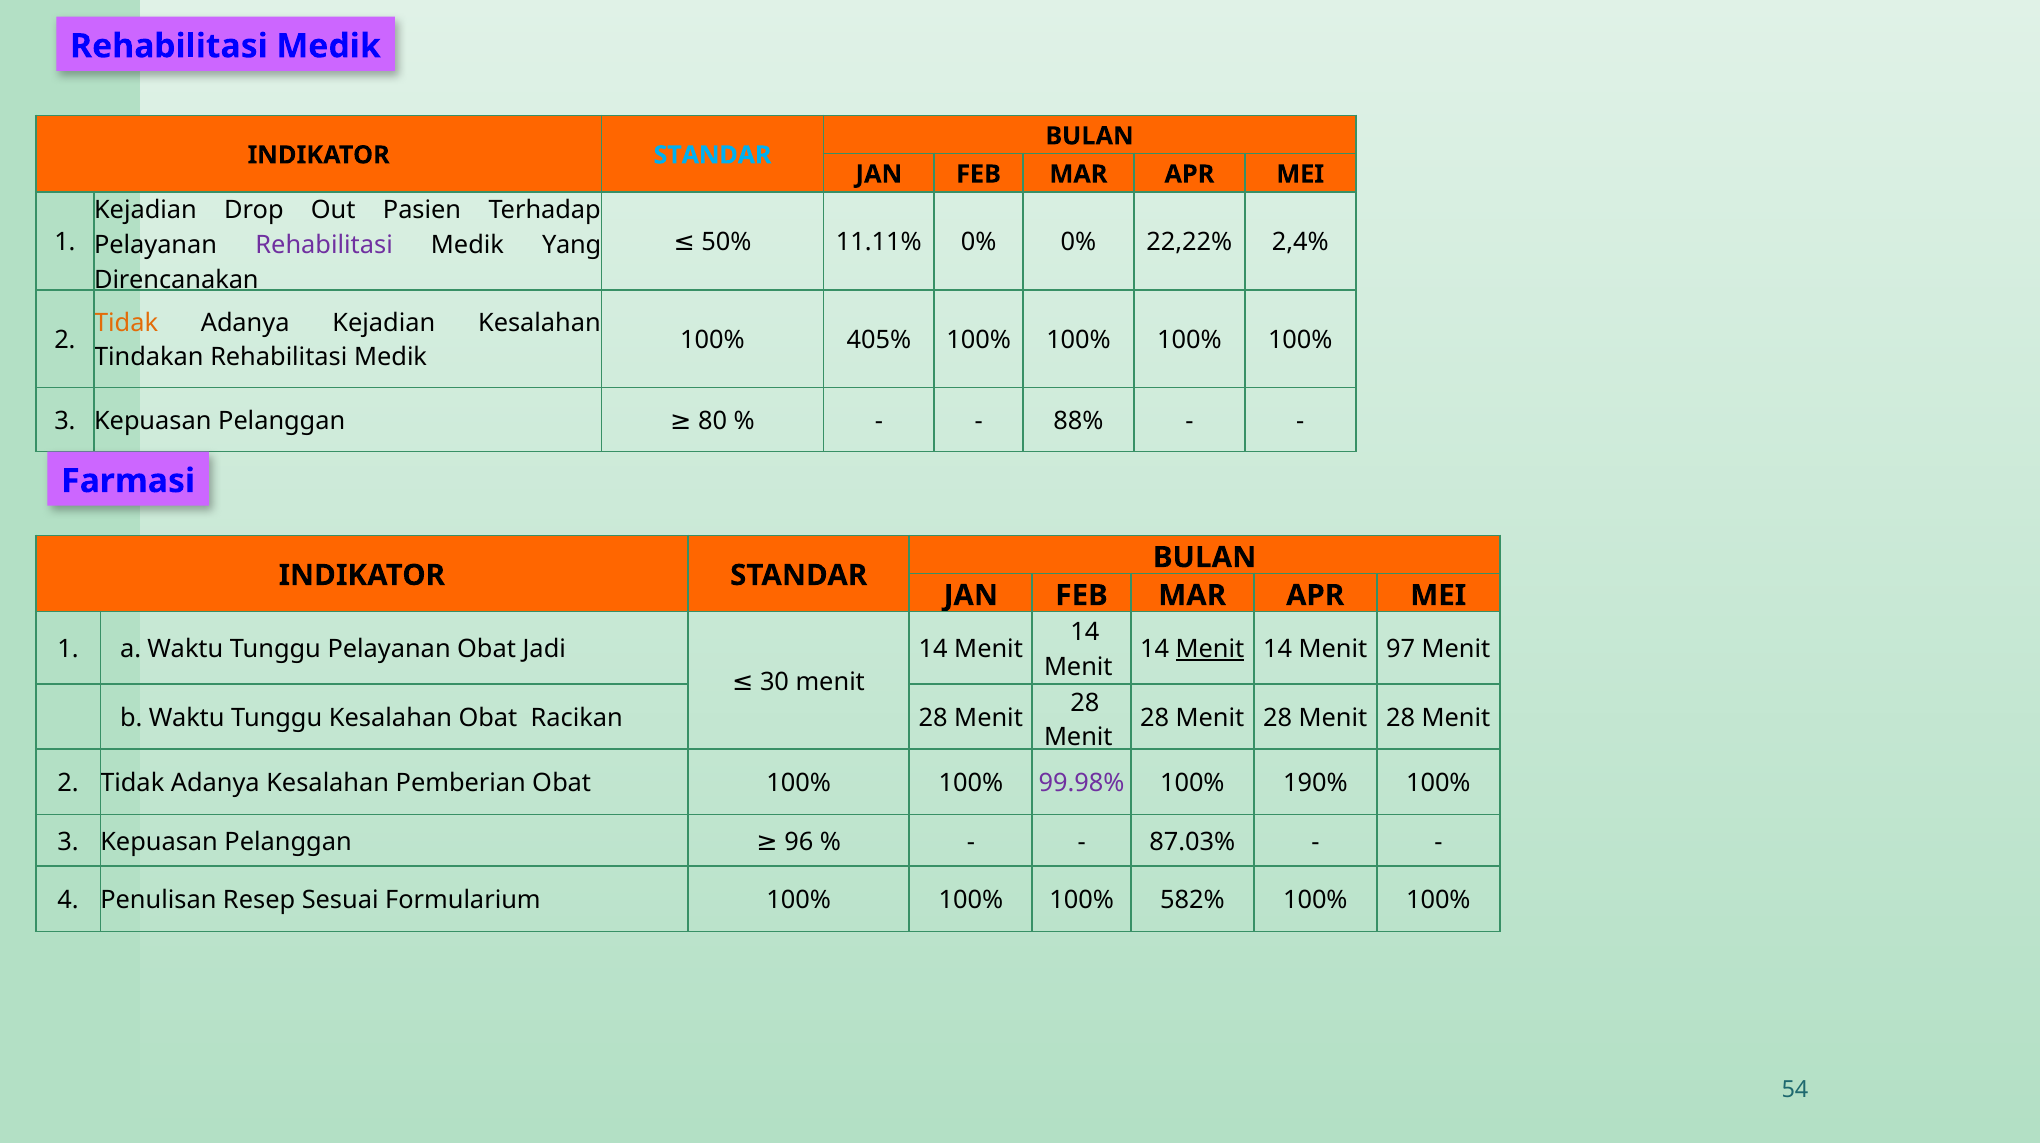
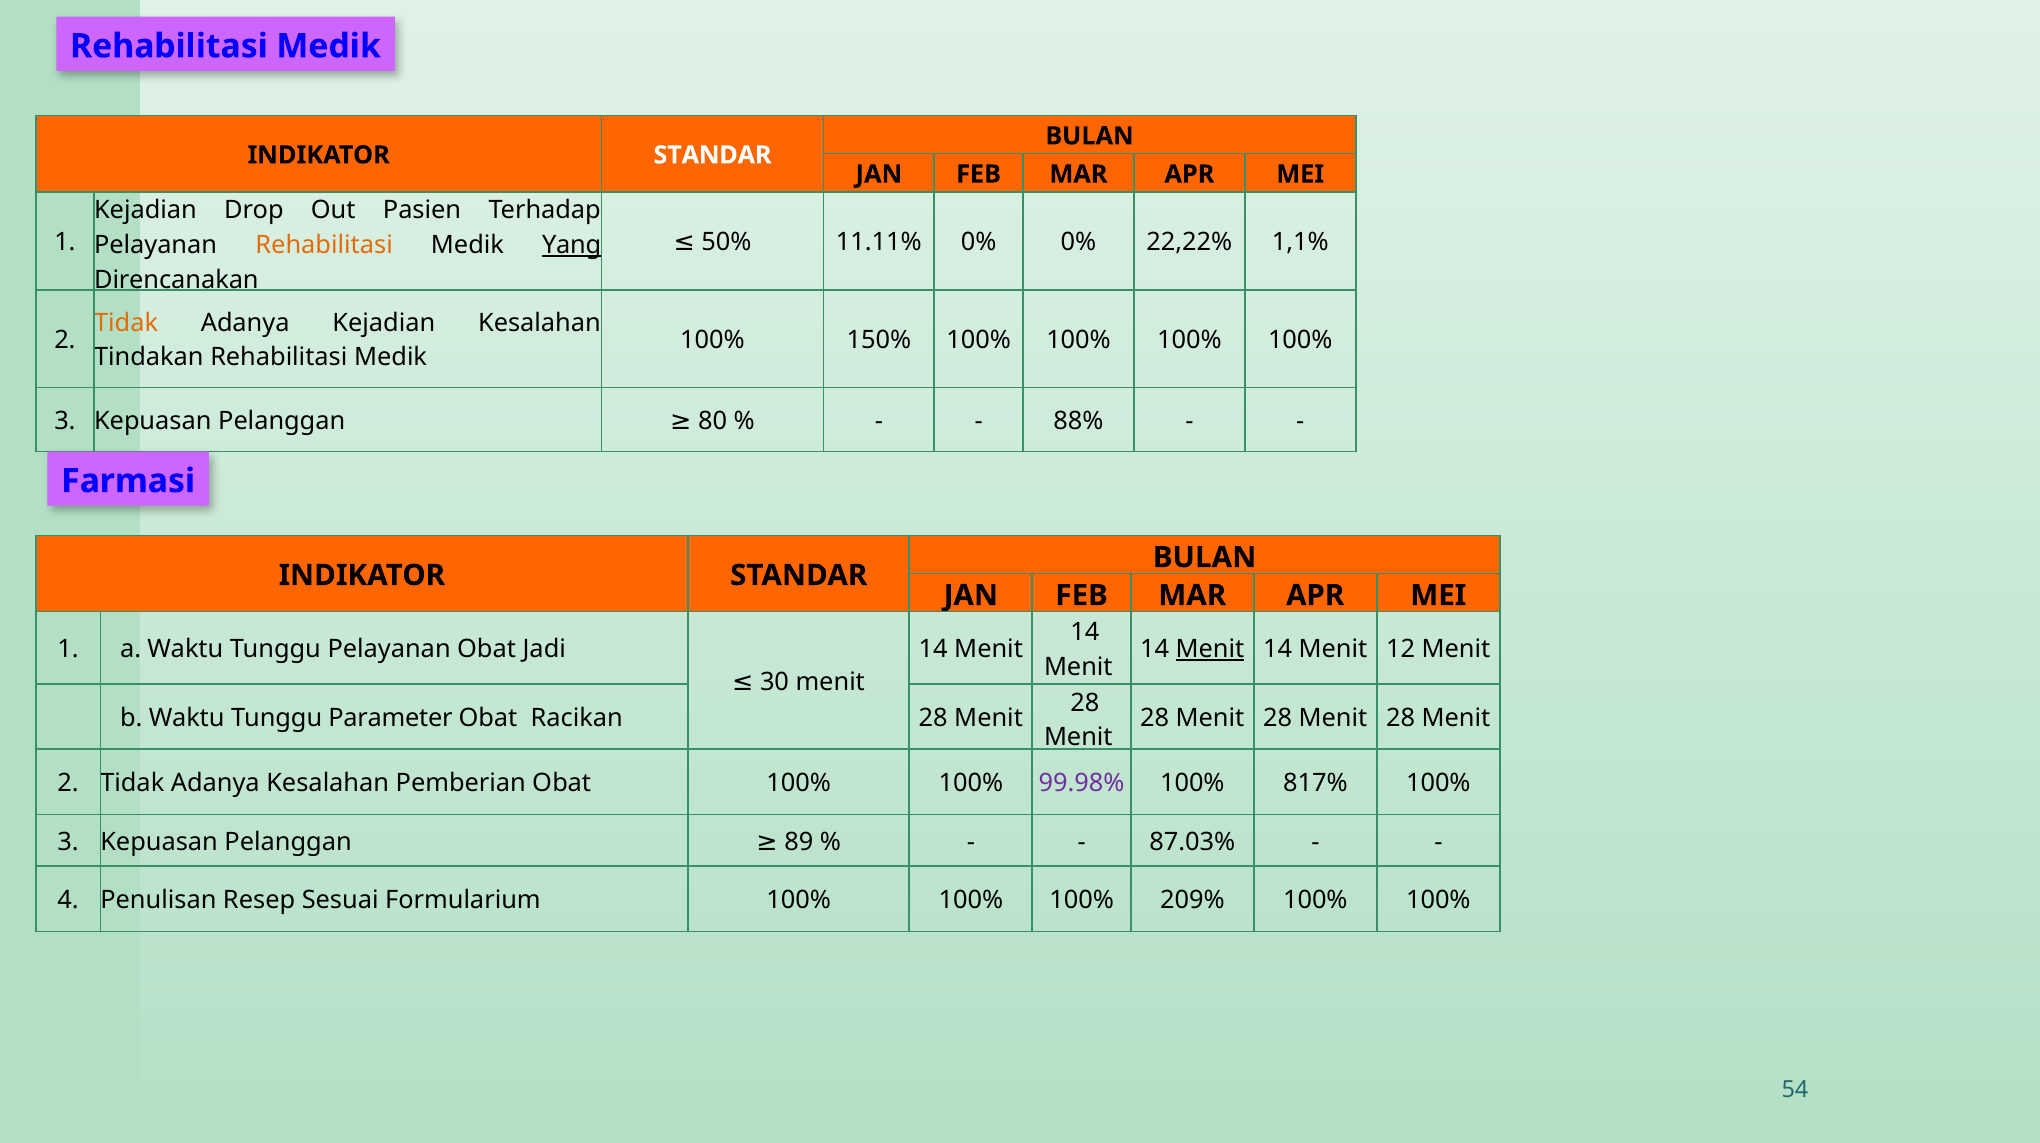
STANDAR colour: light blue -> white (713, 155)
2,4%: 2,4% -> 1,1% (1300, 242)
Rehabilitasi colour: purple -> orange (324, 245)
Yang underline: none -> present (572, 245)
405%: 405% -> 150% (879, 340)
97: 97 -> 12 (1401, 649)
Tunggu Kesalahan: Kesalahan -> Parameter (391, 718)
190%: 190% -> 817% (1315, 783)
96: 96 -> 89 (799, 842)
582%: 582% -> 209% (1192, 900)
